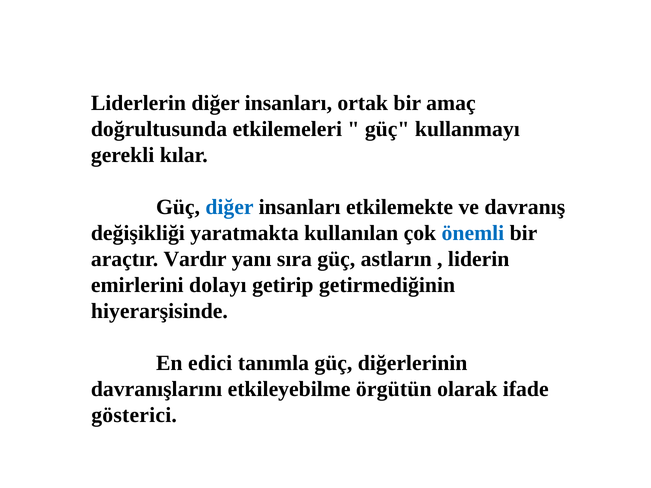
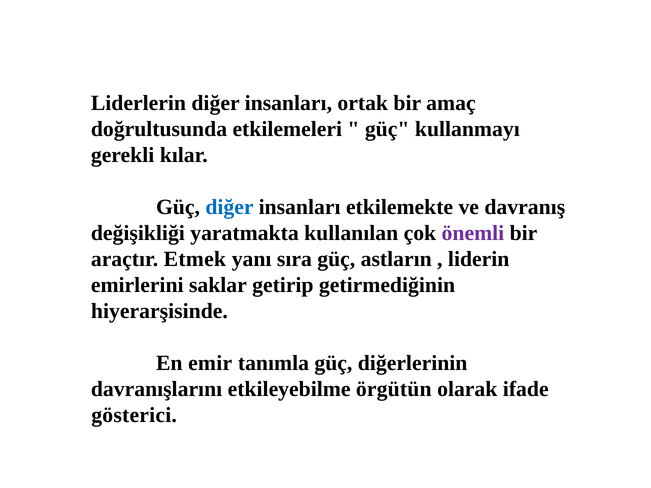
önemli colour: blue -> purple (473, 233)
Vardır: Vardır -> Etmek (195, 259)
dolayı: dolayı -> saklar (218, 285)
edici: edici -> emir (210, 363)
